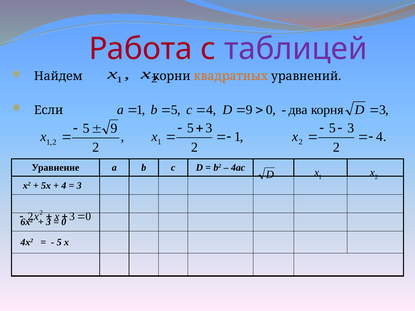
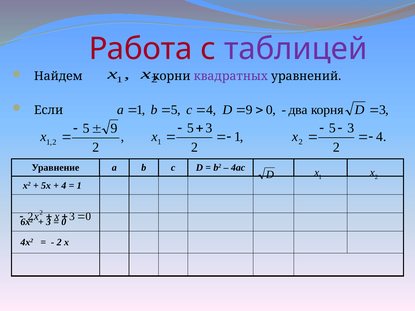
квадратных colour: orange -> purple (231, 76)
3: 3 -> 1 (79, 186)
5: 5 -> 2 (59, 242)
